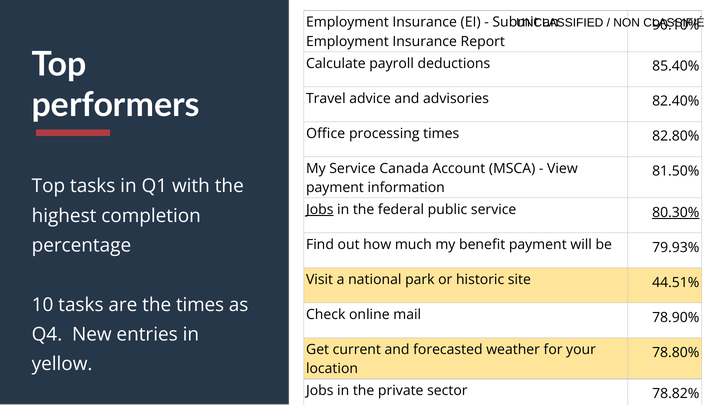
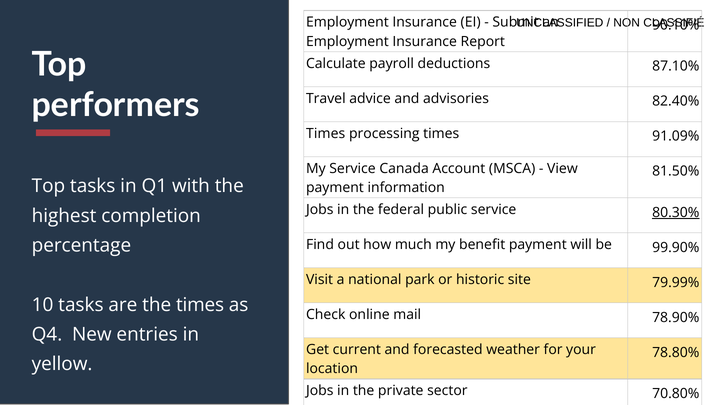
85.40%: 85.40% -> 87.10% (676, 66)
Office: Office -> Times (326, 134)
82.80%: 82.80% -> 91.09% (676, 136)
Jobs underline: present -> none (320, 210)
79.93%: 79.93% -> 99.90% (676, 247)
44.51%: 44.51% -> 79.99% (676, 283)
78.82%: 78.82% -> 70.80% (676, 394)
